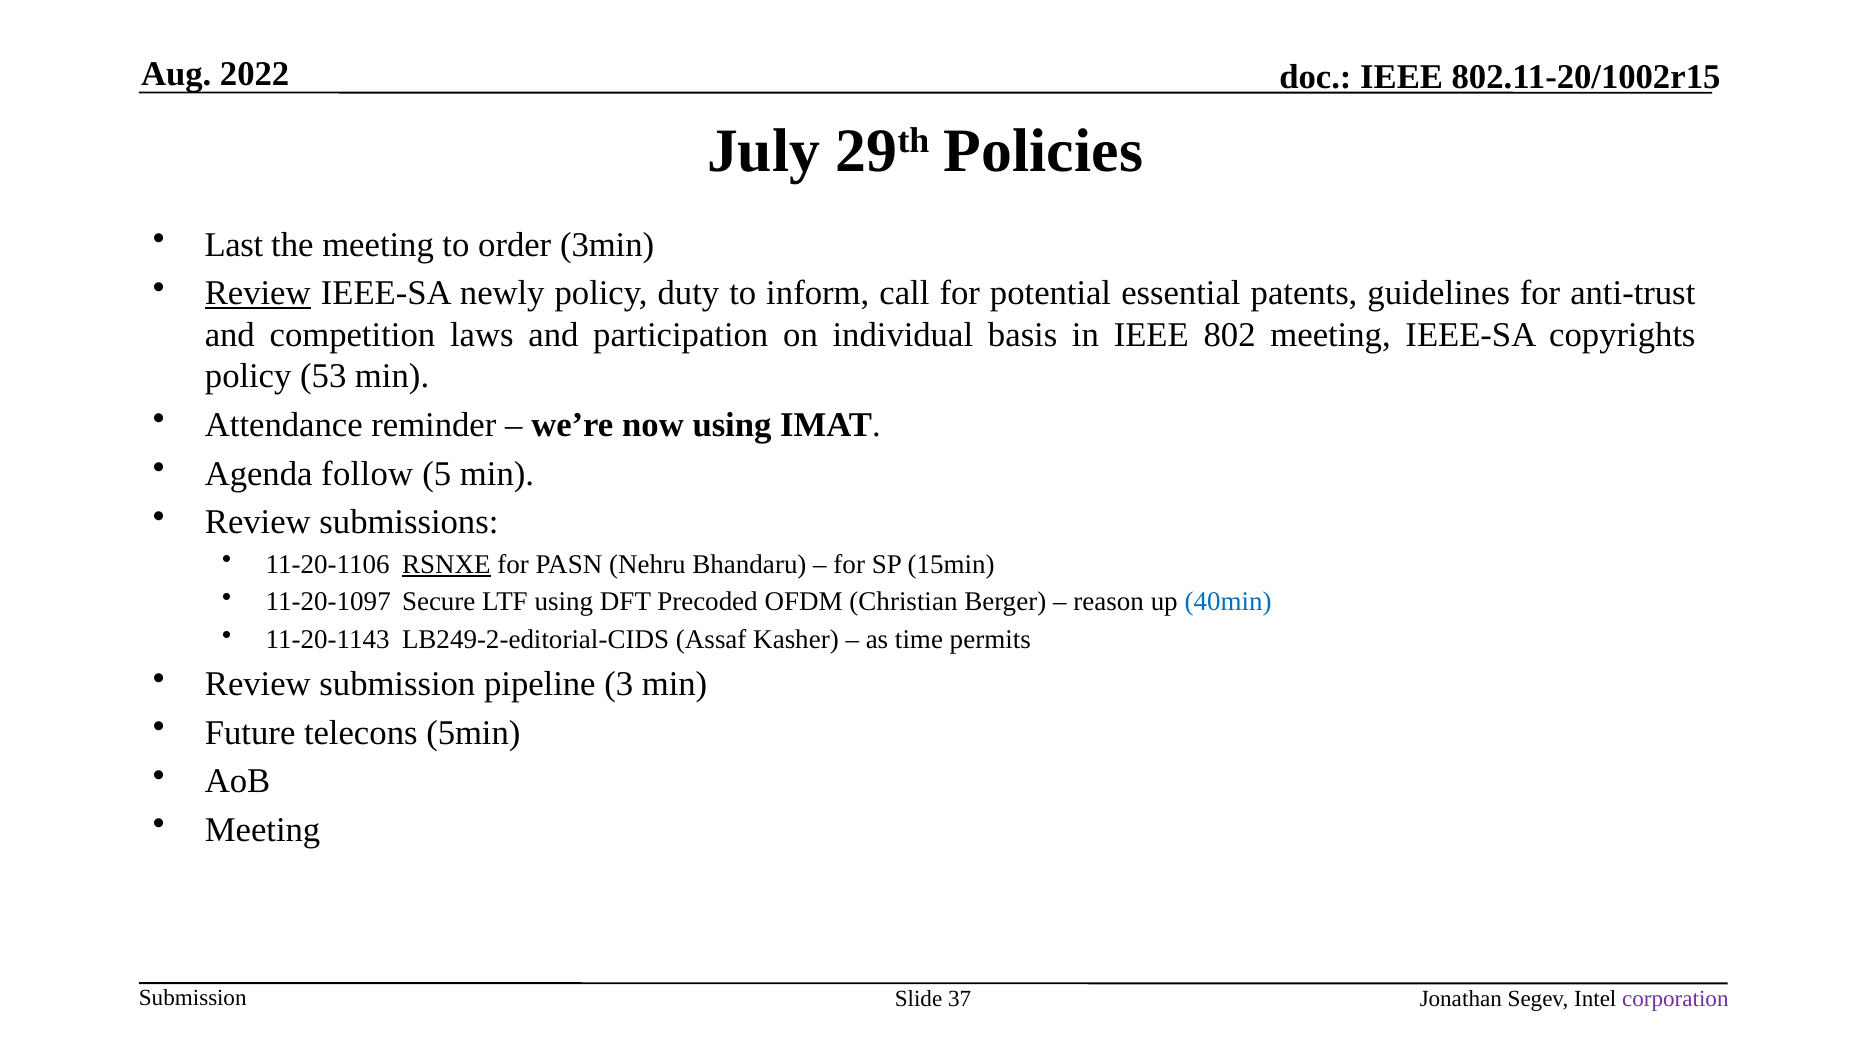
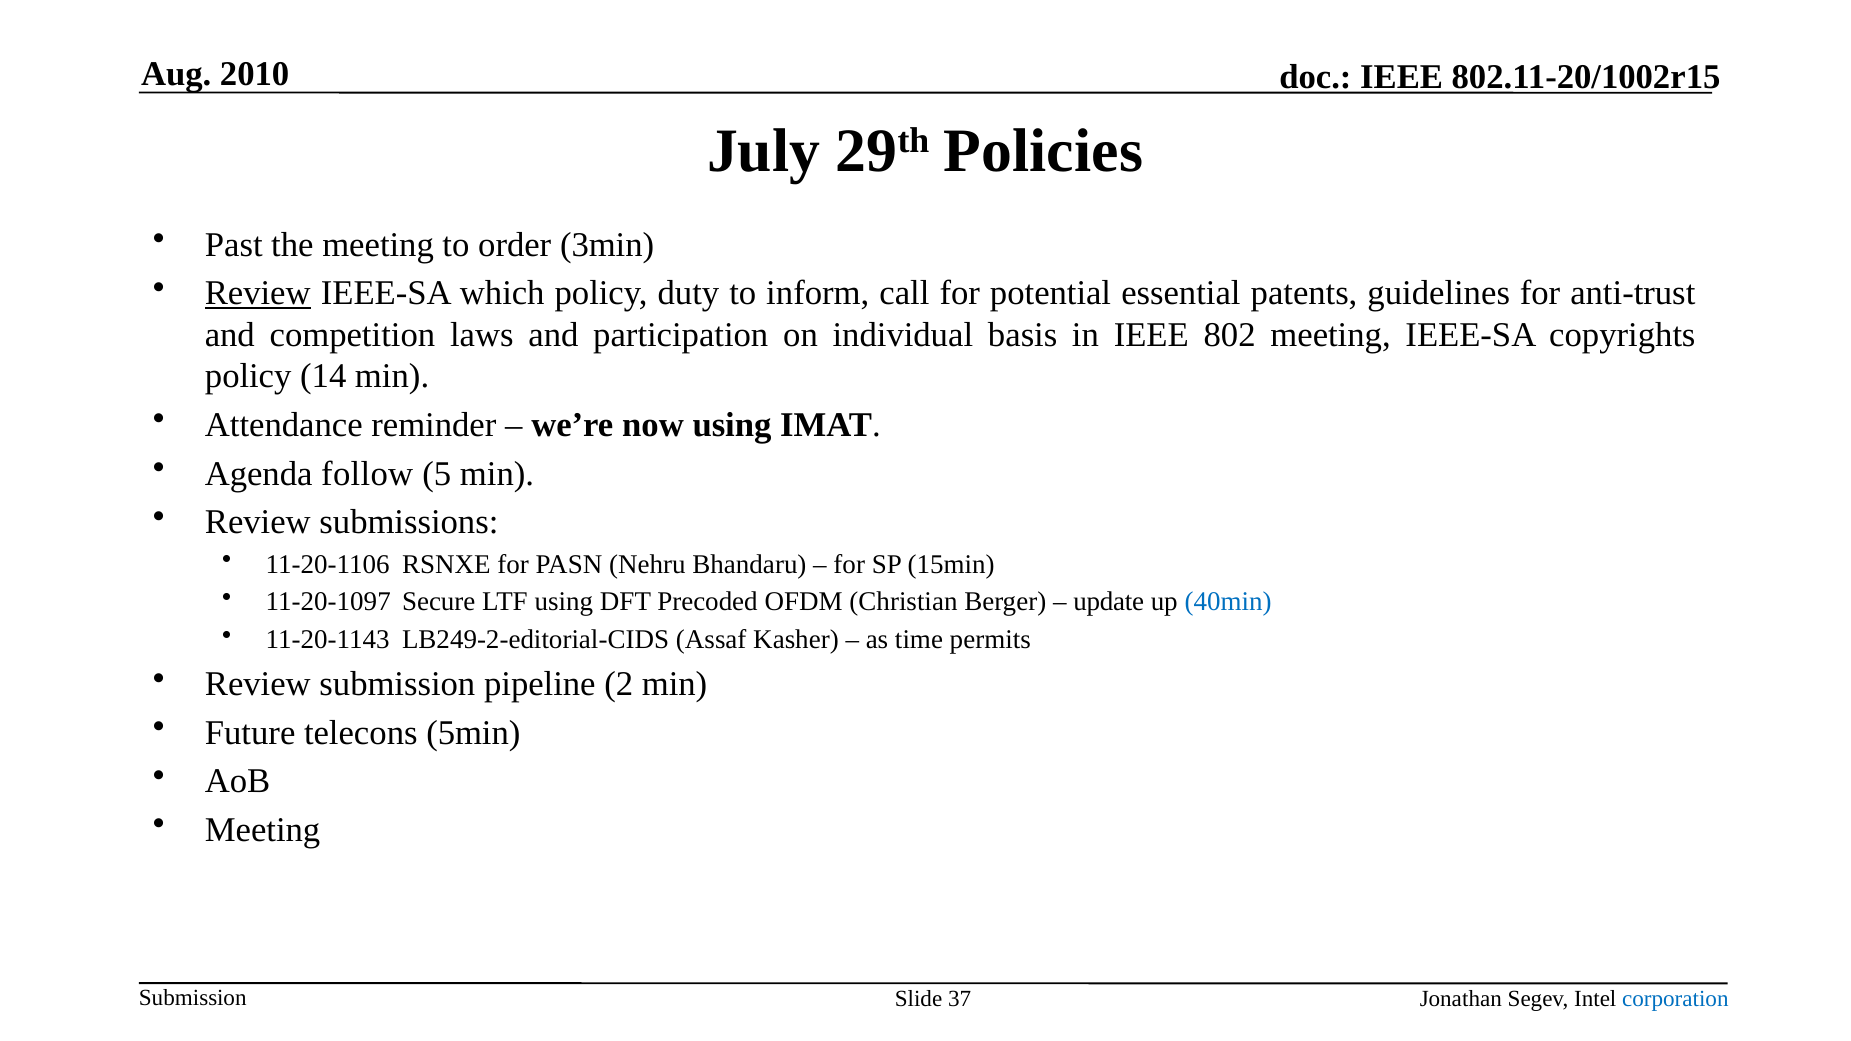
2022: 2022 -> 2010 (255, 74)
Last: Last -> Past (234, 245)
newly: newly -> which (502, 293)
53: 53 -> 14 (323, 377)
RSNXE underline: present -> none (446, 564)
reason: reason -> update (1109, 602)
3: 3 -> 2 (619, 684)
corporation colour: purple -> blue (1675, 999)
